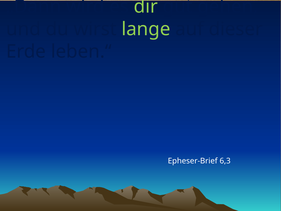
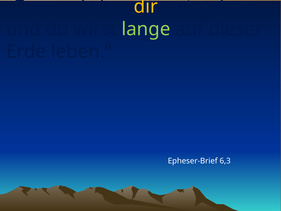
dir colour: light green -> yellow (146, 7)
